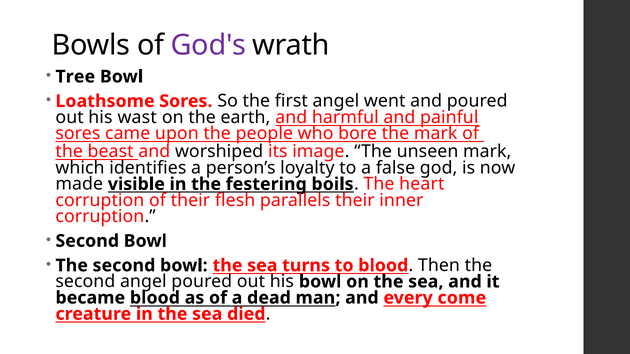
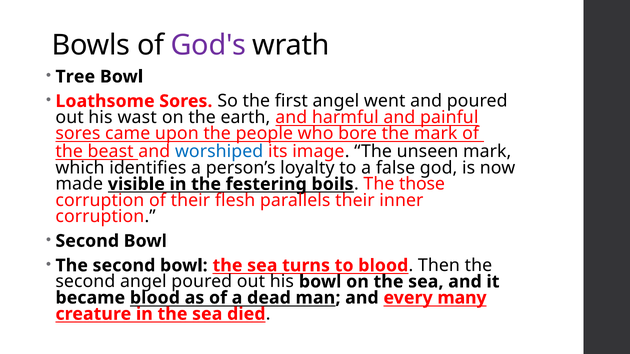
worshiped colour: black -> blue (219, 152)
heart: heart -> those (422, 184)
come: come -> many (462, 298)
